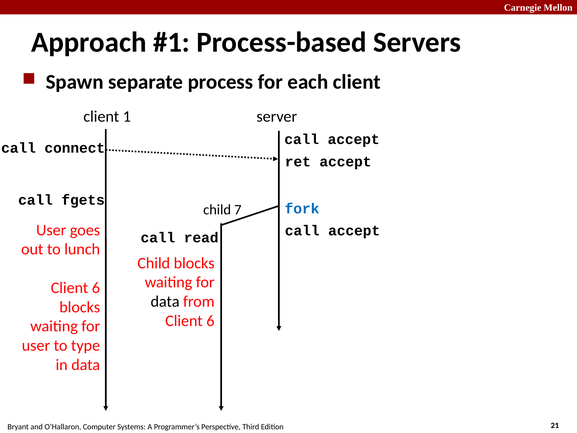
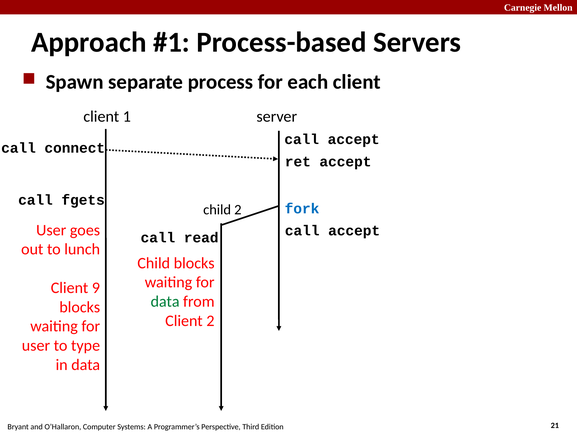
child 7: 7 -> 2 (238, 210)
6: 6 -> 9 (96, 288)
data colour: black -> green (165, 301)
6: 6 -> 2 (210, 321)
